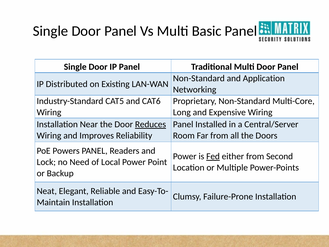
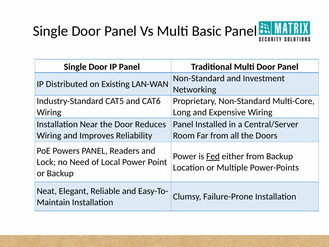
Application: Application -> Investment (264, 78)
Reduces underline: present -> none (151, 124)
from Second: Second -> Backup (280, 156)
